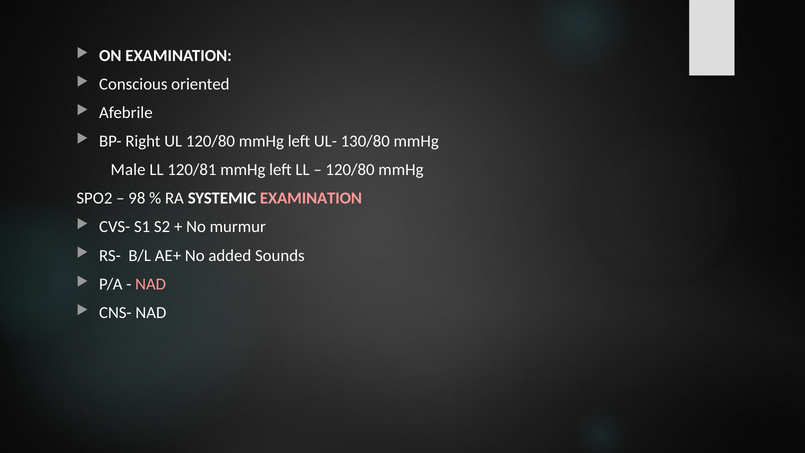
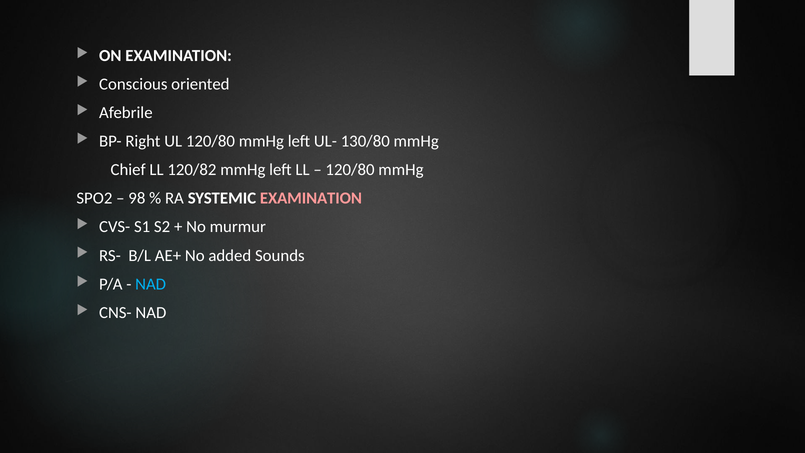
Male: Male -> Chief (128, 170)
120/81: 120/81 -> 120/82 (192, 170)
NAD colour: pink -> light blue (151, 284)
